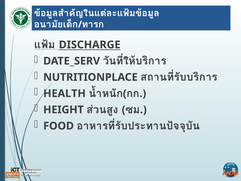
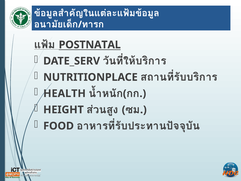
DISCHARGE: DISCHARGE -> POSTNATAL (90, 45)
